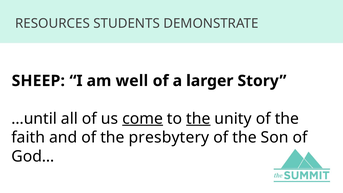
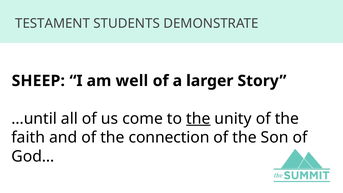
RESOURCES: RESOURCES -> TESTAMENT (53, 23)
come underline: present -> none (143, 119)
presbytery: presbytery -> connection (169, 137)
